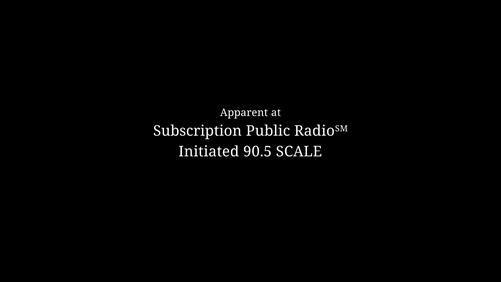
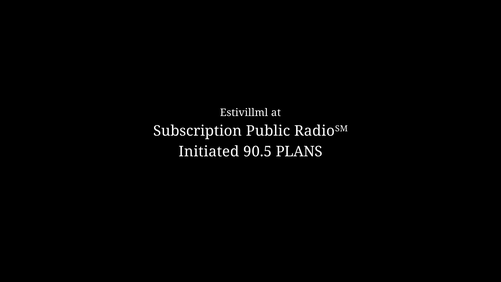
Apparent: Apparent -> Estivillml (244, 113)
SCALE: SCALE -> PLANS (299, 152)
